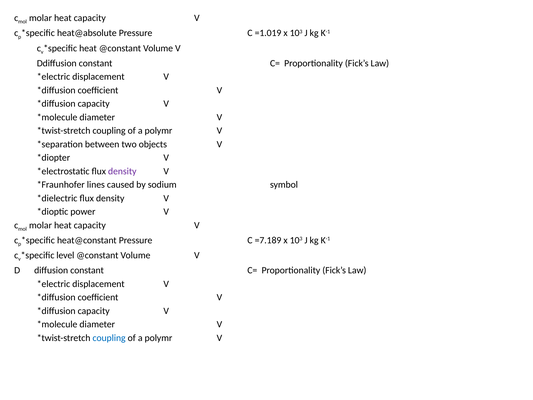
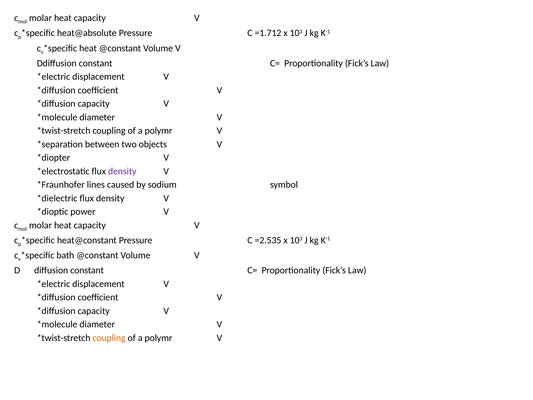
=1.019: =1.019 -> =1.712 (268, 33)
=7.189: =7.189 -> =2.535 (268, 240)
level: level -> bath (65, 255)
coupling colour: blue -> orange (109, 338)
